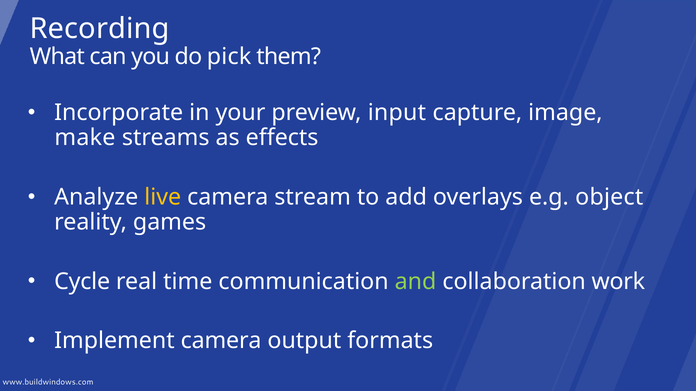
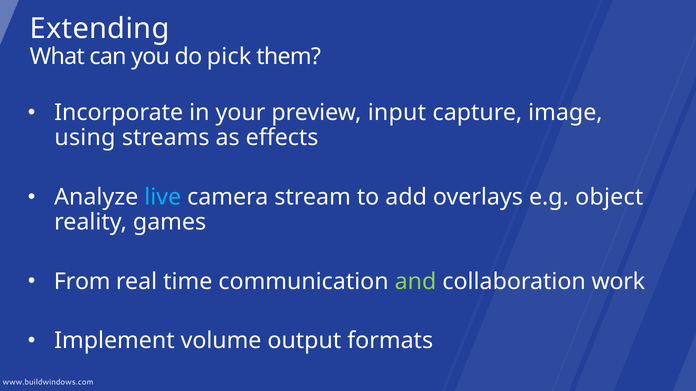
Recording: Recording -> Extending (100, 29)
make: make -> using (85, 138)
live colour: yellow -> light blue (163, 197)
Cycle: Cycle -> From (82, 282)
Implement camera: camera -> volume (221, 341)
